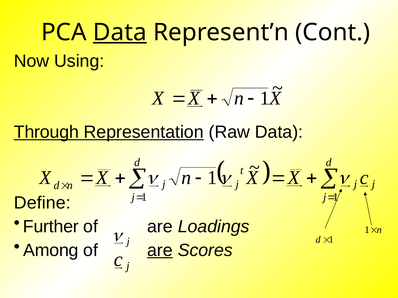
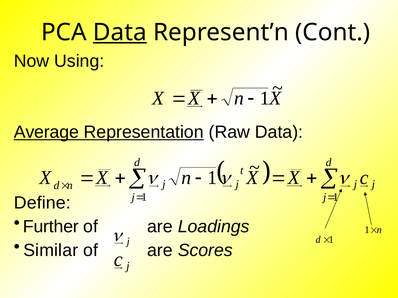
Through: Through -> Average (46, 132)
Among: Among -> Similar (51, 251)
are underline: present -> none (160, 251)
